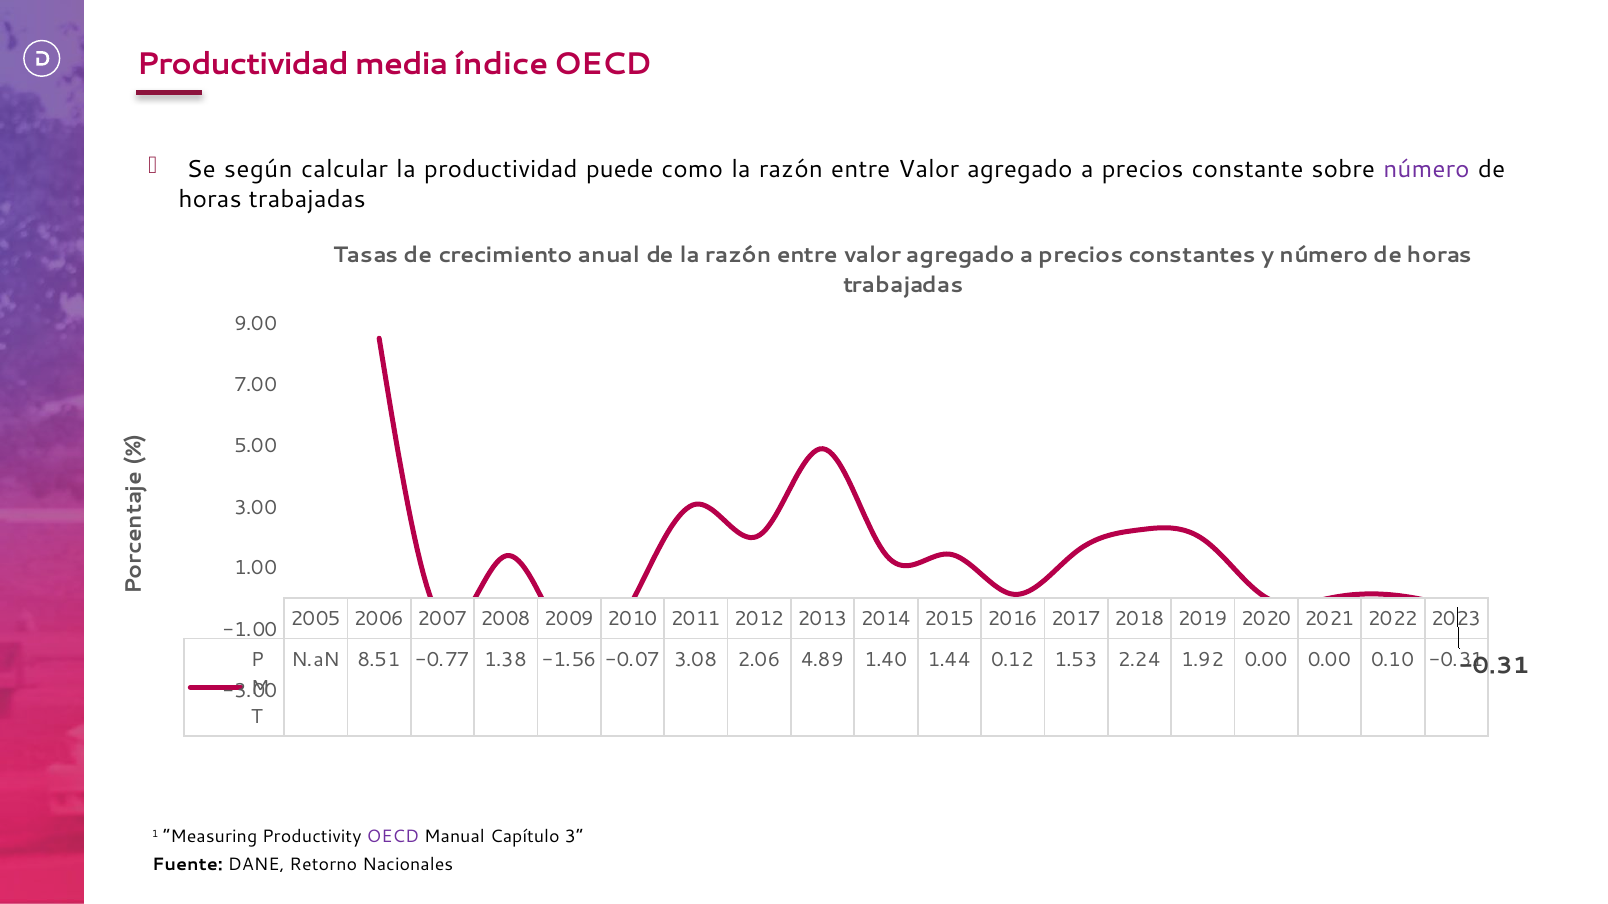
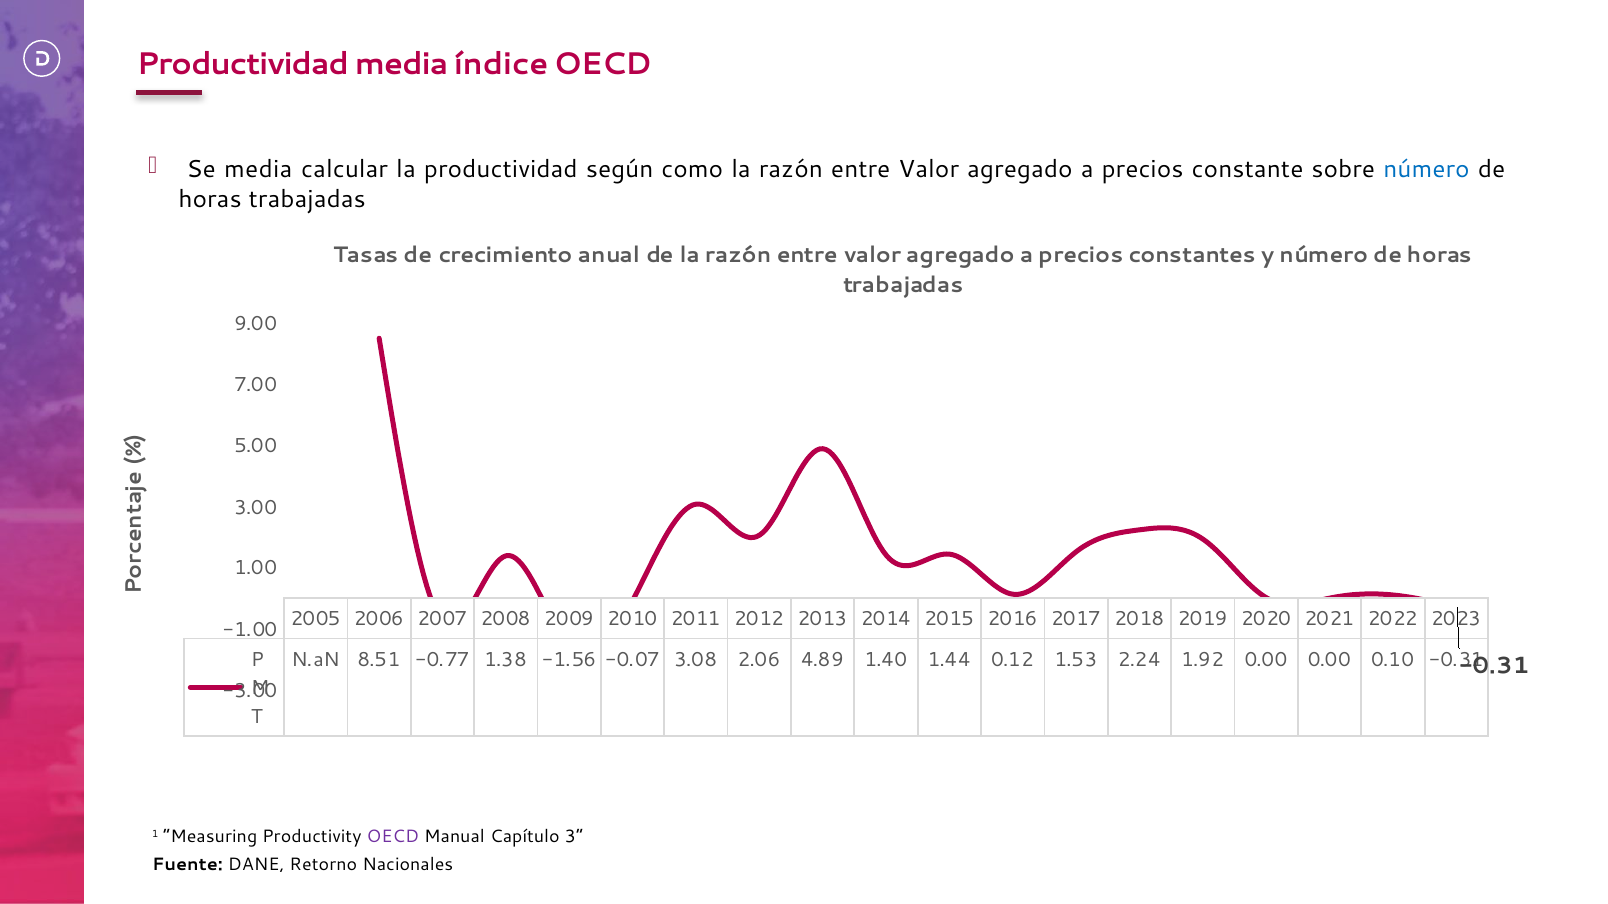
Se según: según -> media (258, 170)
puede: puede -> según (620, 170)
número colour: purple -> blue (1426, 170)
